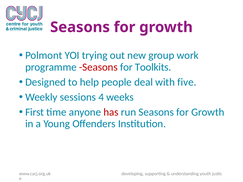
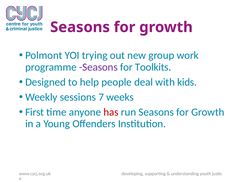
Seasons colour: red -> purple (98, 67)
five: five -> kids (187, 82)
4: 4 -> 7 (101, 97)
